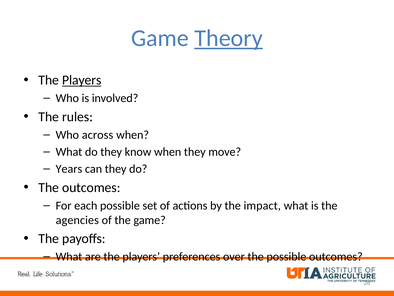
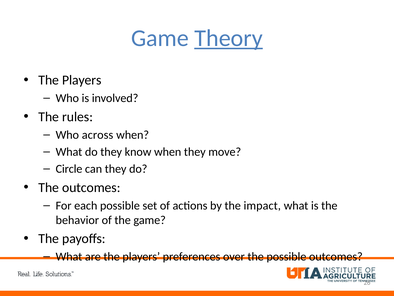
Players underline: present -> none (82, 80)
Years: Years -> Circle (69, 169)
agencies: agencies -> behavior (77, 220)
